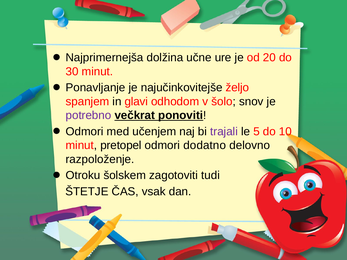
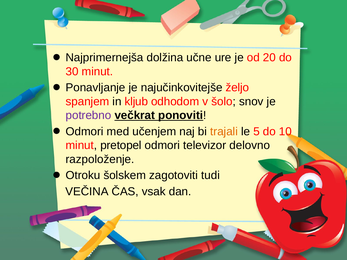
glavi: glavi -> kljub (136, 102)
trajali colour: purple -> orange (224, 132)
dodatno: dodatno -> televizor (205, 146)
ŠTETJE: ŠTETJE -> VEČINA (87, 192)
